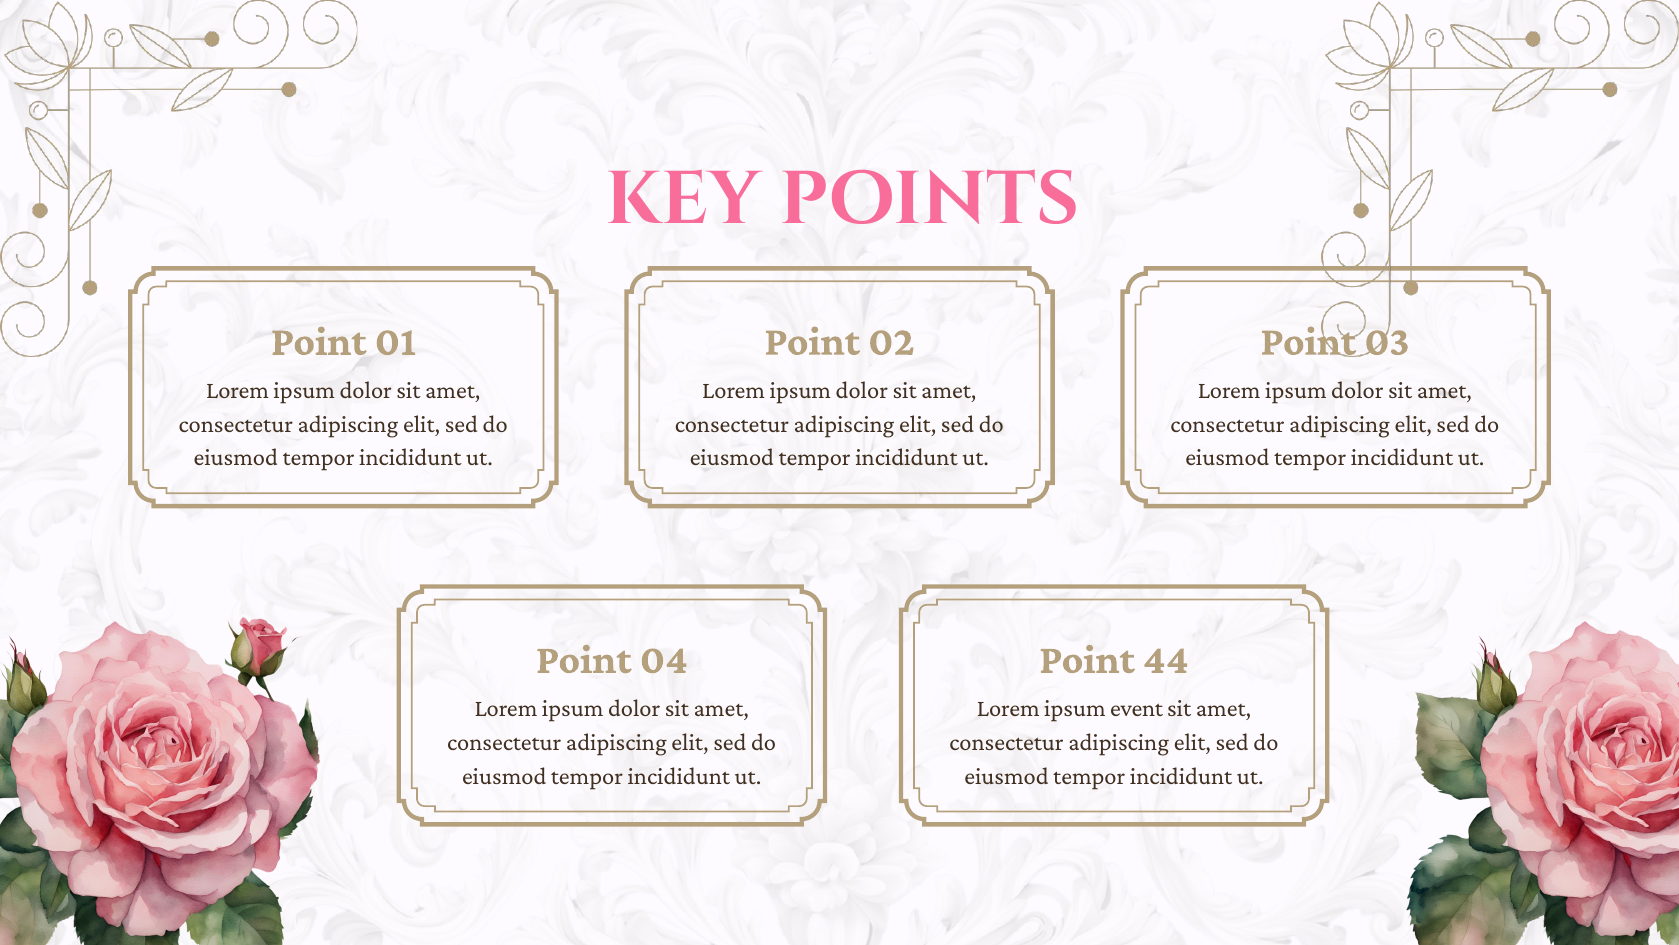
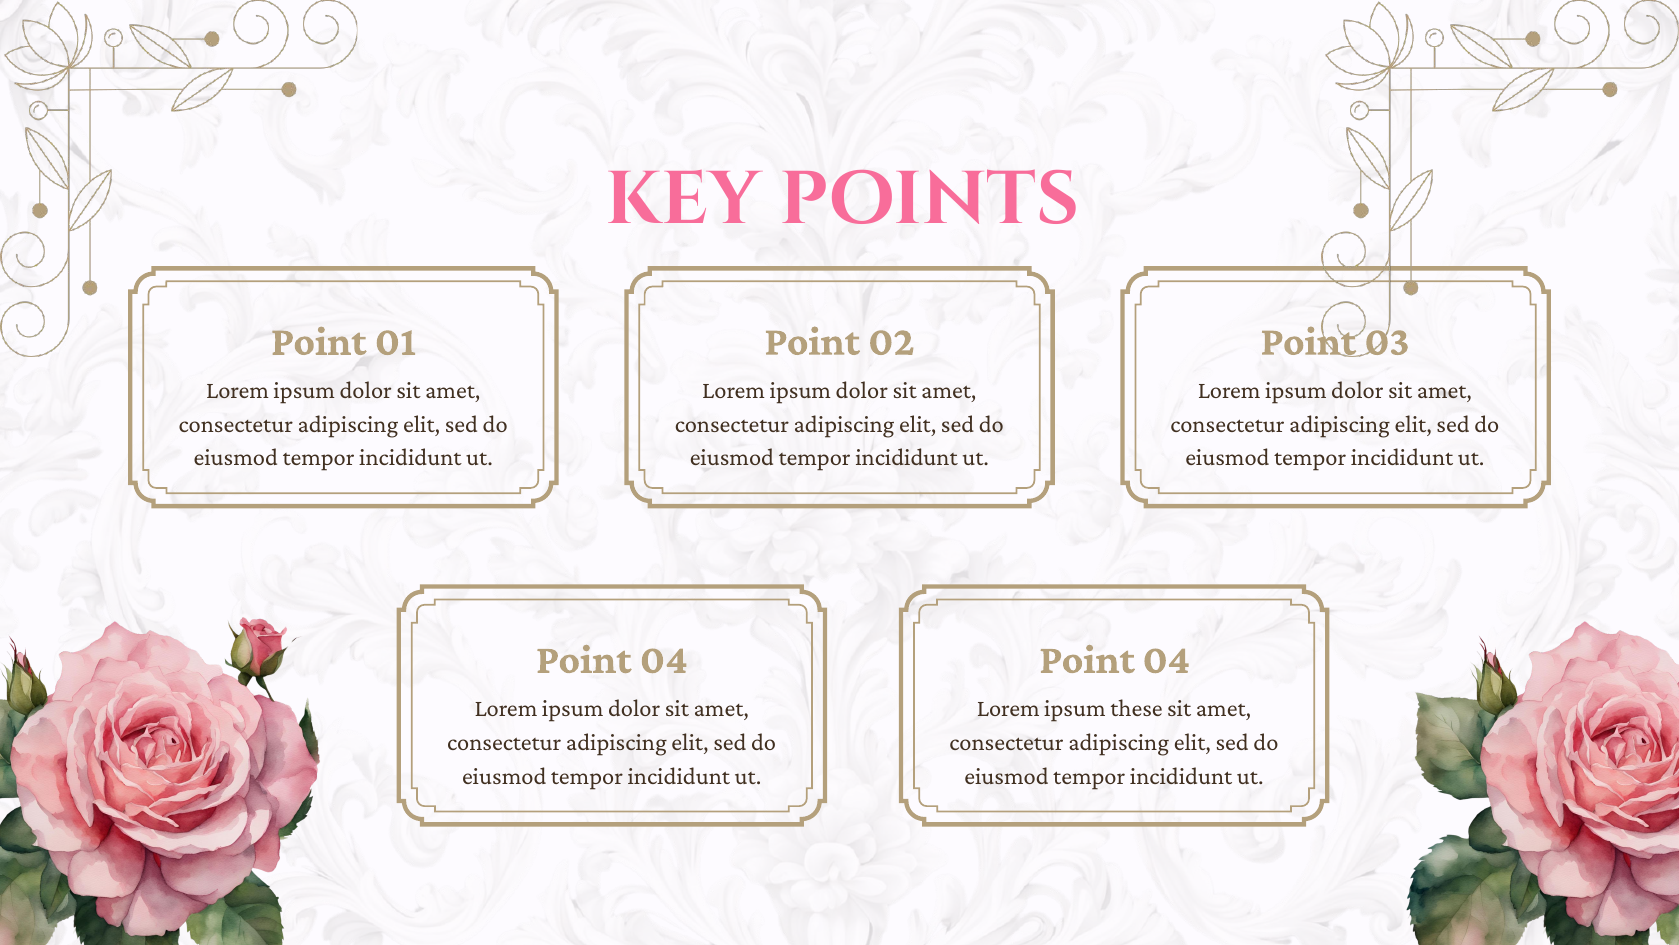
44: 44 -> 04 (1166, 659)
event: event -> these (1136, 708)
